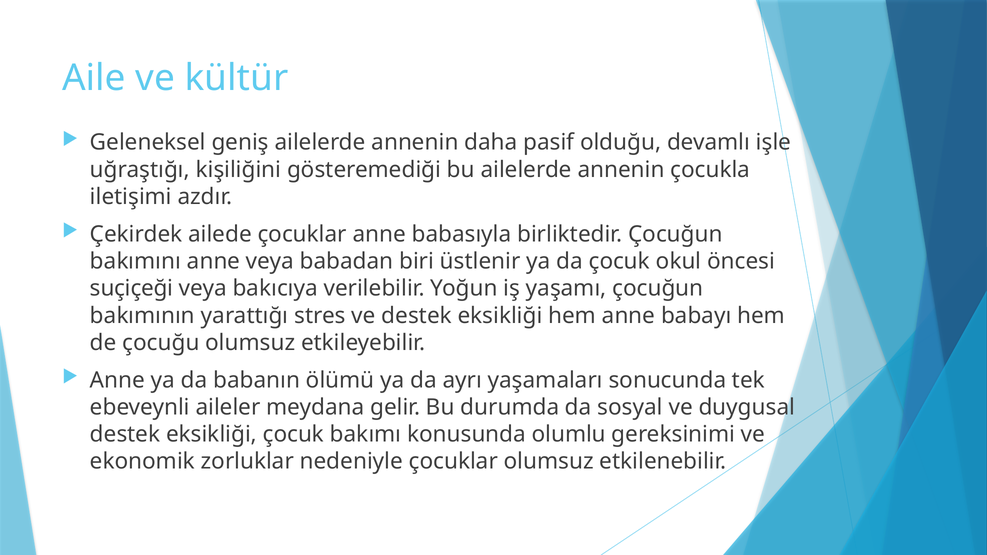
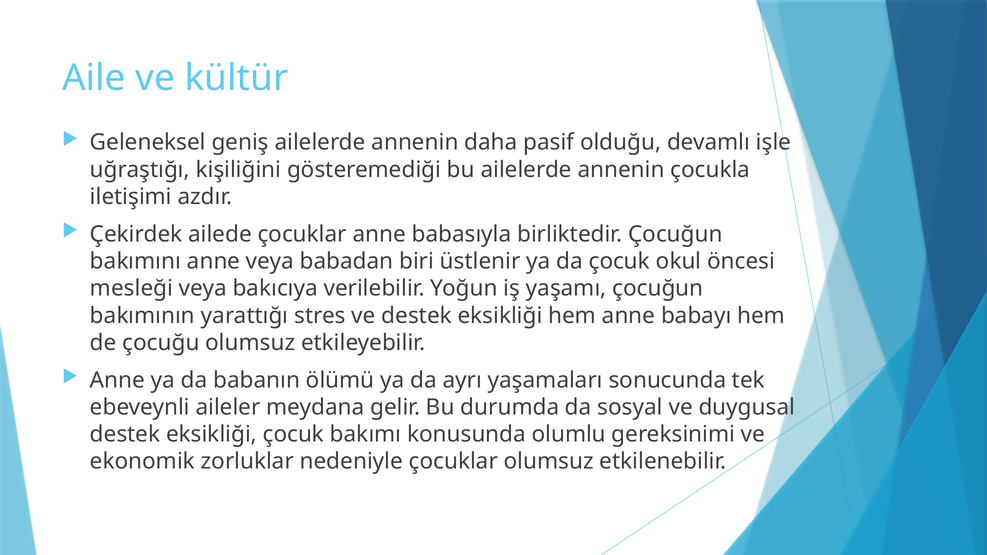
suçiçeği: suçiçeği -> mesleği (131, 289)
